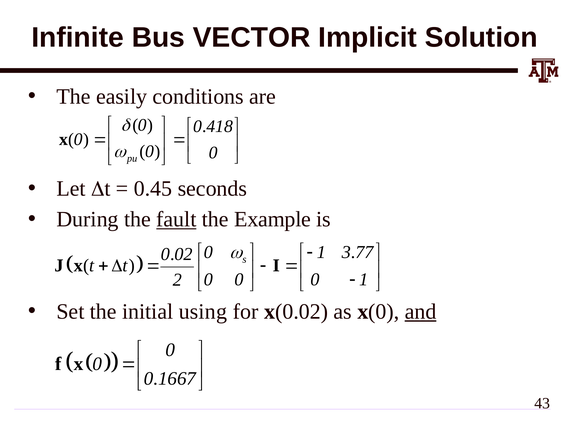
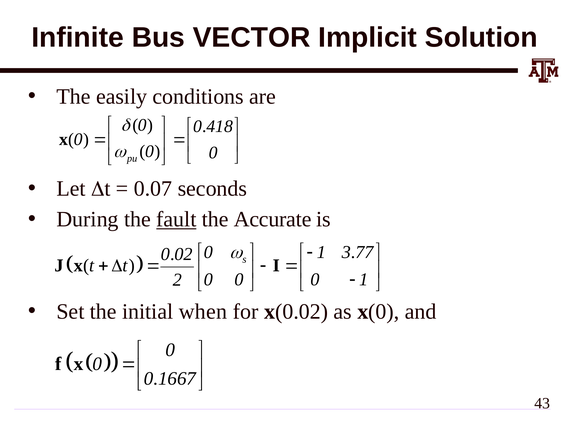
0.45: 0.45 -> 0.07 (153, 189)
Example: Example -> Accurate (273, 220)
using: using -> when (203, 312)
and underline: present -> none (421, 312)
